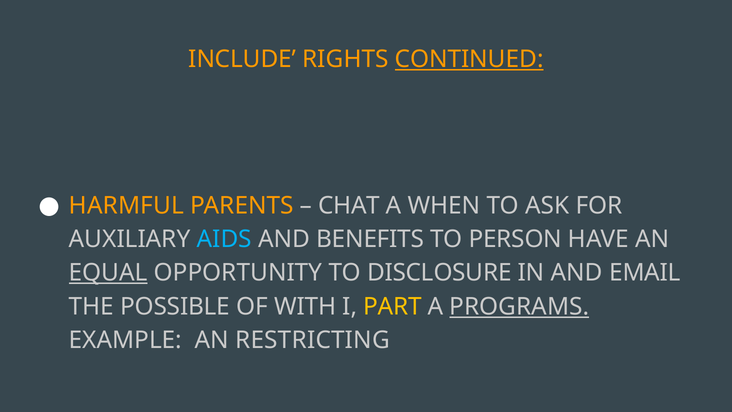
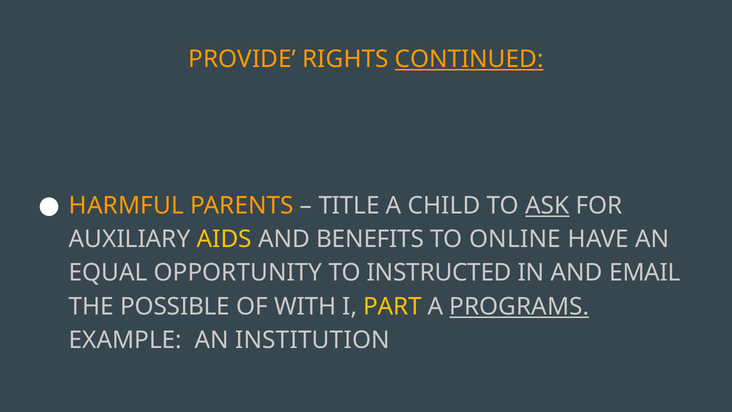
INCLUDE: INCLUDE -> PROVIDE (242, 59)
CHAT: CHAT -> TITLE (349, 205)
WHEN: WHEN -> CHILD (444, 205)
ASK underline: none -> present (547, 205)
AIDS colour: light blue -> yellow (224, 239)
PERSON: PERSON -> ONLINE (515, 239)
EQUAL underline: present -> none (108, 273)
DISCLOSURE: DISCLOSURE -> INSTRUCTED (439, 273)
RESTRICTING: RESTRICTING -> INSTITUTION (313, 340)
